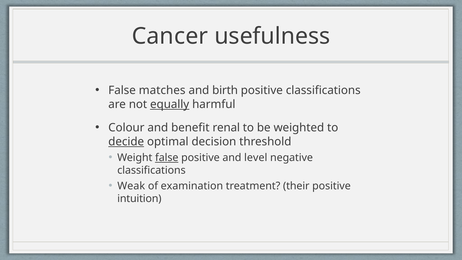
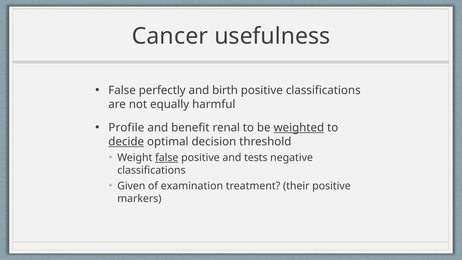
matches: matches -> perfectly (162, 90)
equally underline: present -> none (170, 104)
Colour: Colour -> Profile (126, 128)
weighted underline: none -> present (299, 128)
level: level -> tests (256, 158)
Weak: Weak -> Given (131, 186)
intuition: intuition -> markers (139, 199)
